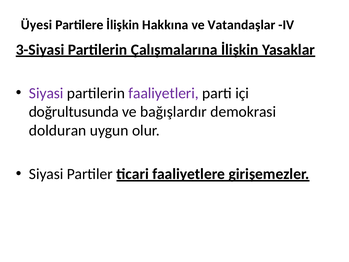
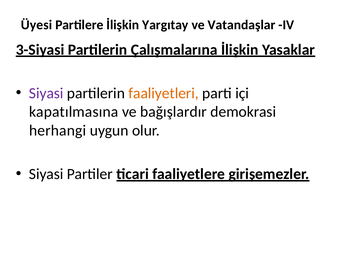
Hakkına: Hakkına -> Yargıtay (165, 25)
faaliyetleri colour: purple -> orange (164, 93)
doğrultusunda: doğrultusunda -> kapatılmasına (74, 112)
dolduran: dolduran -> herhangi (58, 130)
